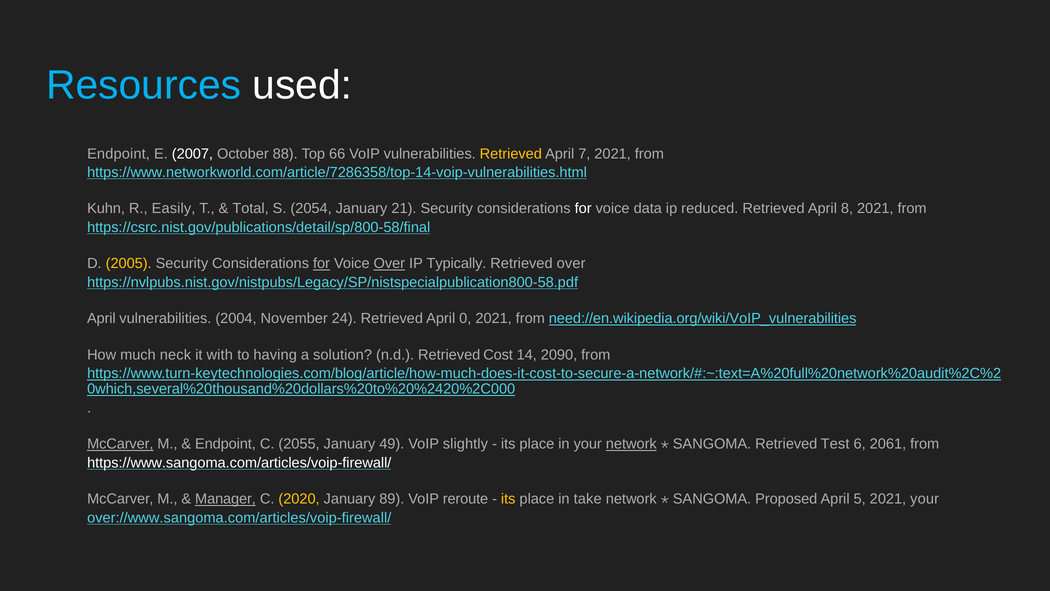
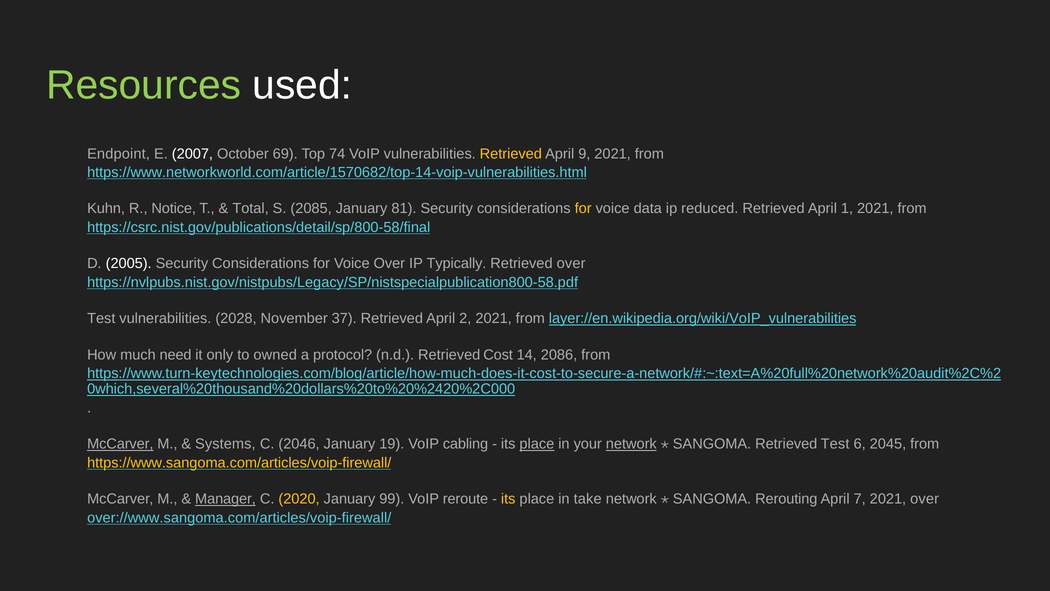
Resources colour: light blue -> light green (144, 85)
88: 88 -> 69 (285, 154)
66: 66 -> 74 (337, 154)
7: 7 -> 9 (584, 154)
https://www.networkworld.com/article/7286358/top-14-voip-vulnerabilities.html: https://www.networkworld.com/article/7286358/top-14-voip-vulnerabilities.html -> https://www.networkworld.com/article/1570682/top-14-voip-vulnerabilities.html (337, 172)
Easily: Easily -> Notice (174, 209)
2054: 2054 -> 2085 (311, 209)
21: 21 -> 81 (404, 209)
for colour: white -> yellow (583, 209)
8: 8 -> 1 (847, 209)
2005 colour: yellow -> white (129, 263)
for underline: present -> none (322, 263)
Over underline: present -> none (389, 263)
April: April -> Test (101, 318)
2004: 2004 -> 2028 (236, 318)
24: 24 -> 37 (344, 318)
0: 0 -> 2 (465, 318)
need://en.wikipedia.org/wiki/VoIP_vulnerabilities: need://en.wikipedia.org/wiki/VoIP_vulnerabilities -> layer://en.wikipedia.org/wiki/VoIP_vulnerabilities (703, 318)
neck: neck -> need (176, 355)
with: with -> only (220, 355)
having: having -> owned (275, 355)
solution: solution -> protocol (343, 355)
2090: 2090 -> 2086 (559, 355)
Endpoint: Endpoint -> Systems (225, 444)
2055: 2055 -> 2046 (299, 444)
49: 49 -> 19 (392, 444)
slightly: slightly -> cabling (465, 444)
place underline: none -> present (537, 444)
2061: 2061 -> 2045 (888, 444)
https://www.sangoma.com/articles/voip-firewall/ colour: white -> yellow (239, 463)
89: 89 -> 99 (392, 499)
Proposed: Proposed -> Rerouting (786, 499)
5: 5 -> 7 (860, 499)
2021 your: your -> over (925, 499)
